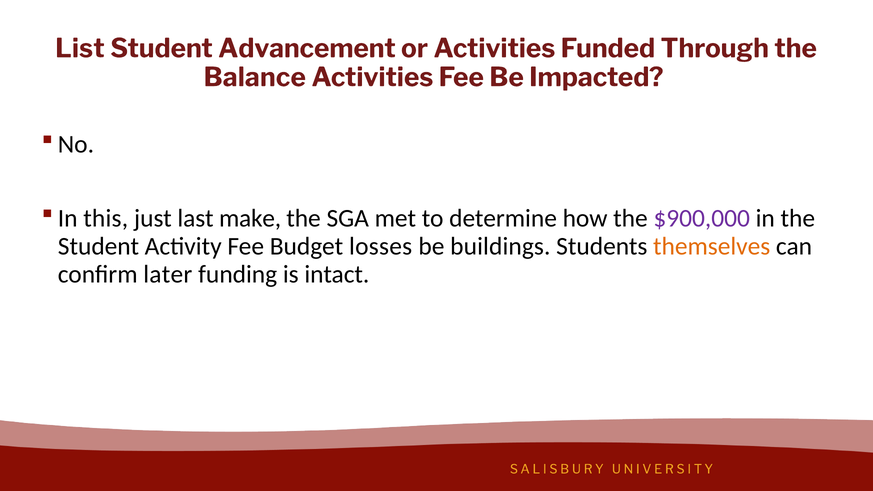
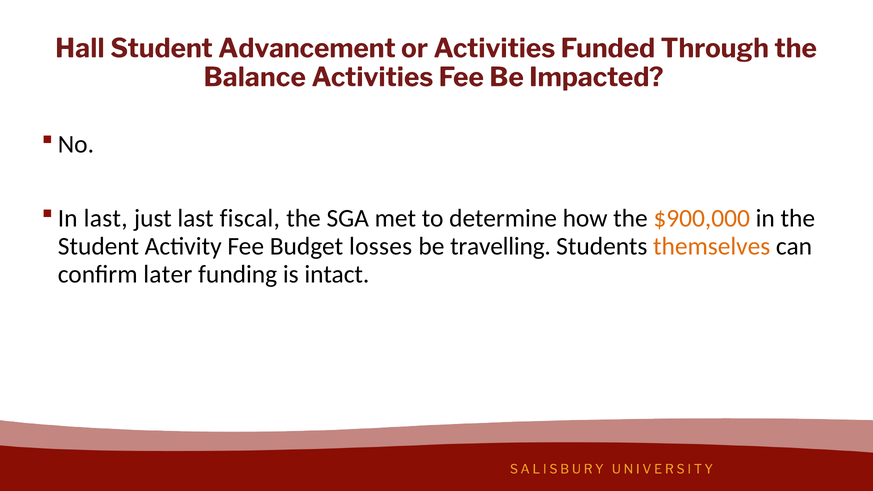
List: List -> Hall (80, 49)
In this: this -> last (106, 218)
make: make -> fiscal (250, 218)
$900,000 colour: purple -> orange (702, 218)
buildings: buildings -> travelling (501, 246)
